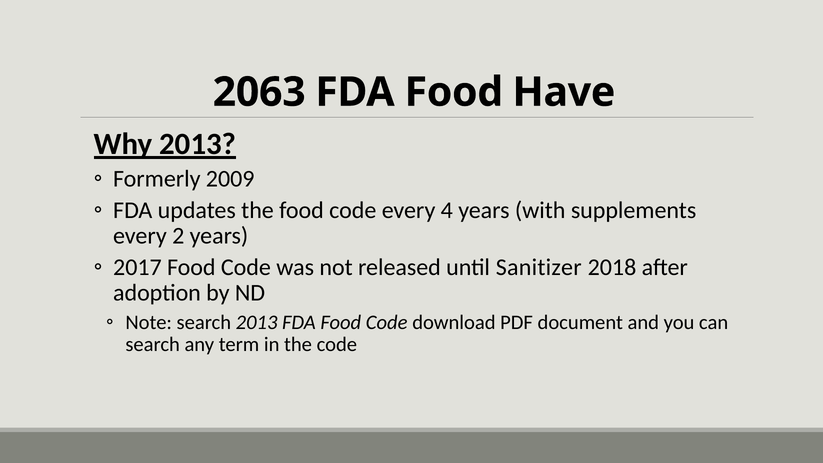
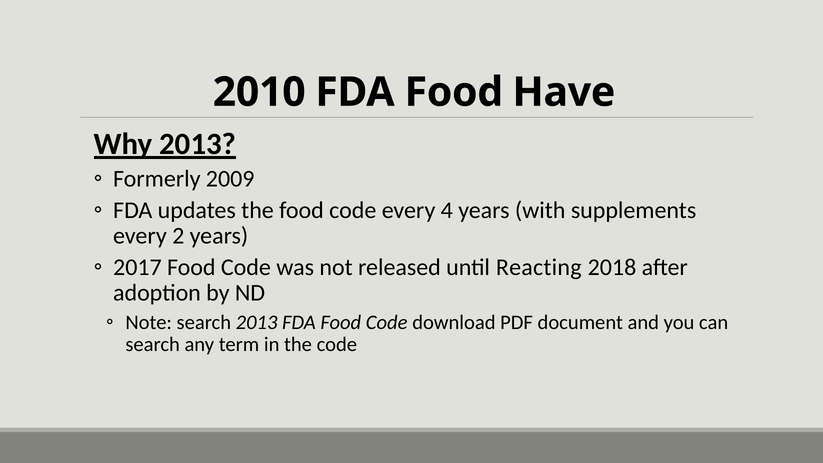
2063: 2063 -> 2010 (259, 92)
Sanitizer: Sanitizer -> Reacting (539, 267)
